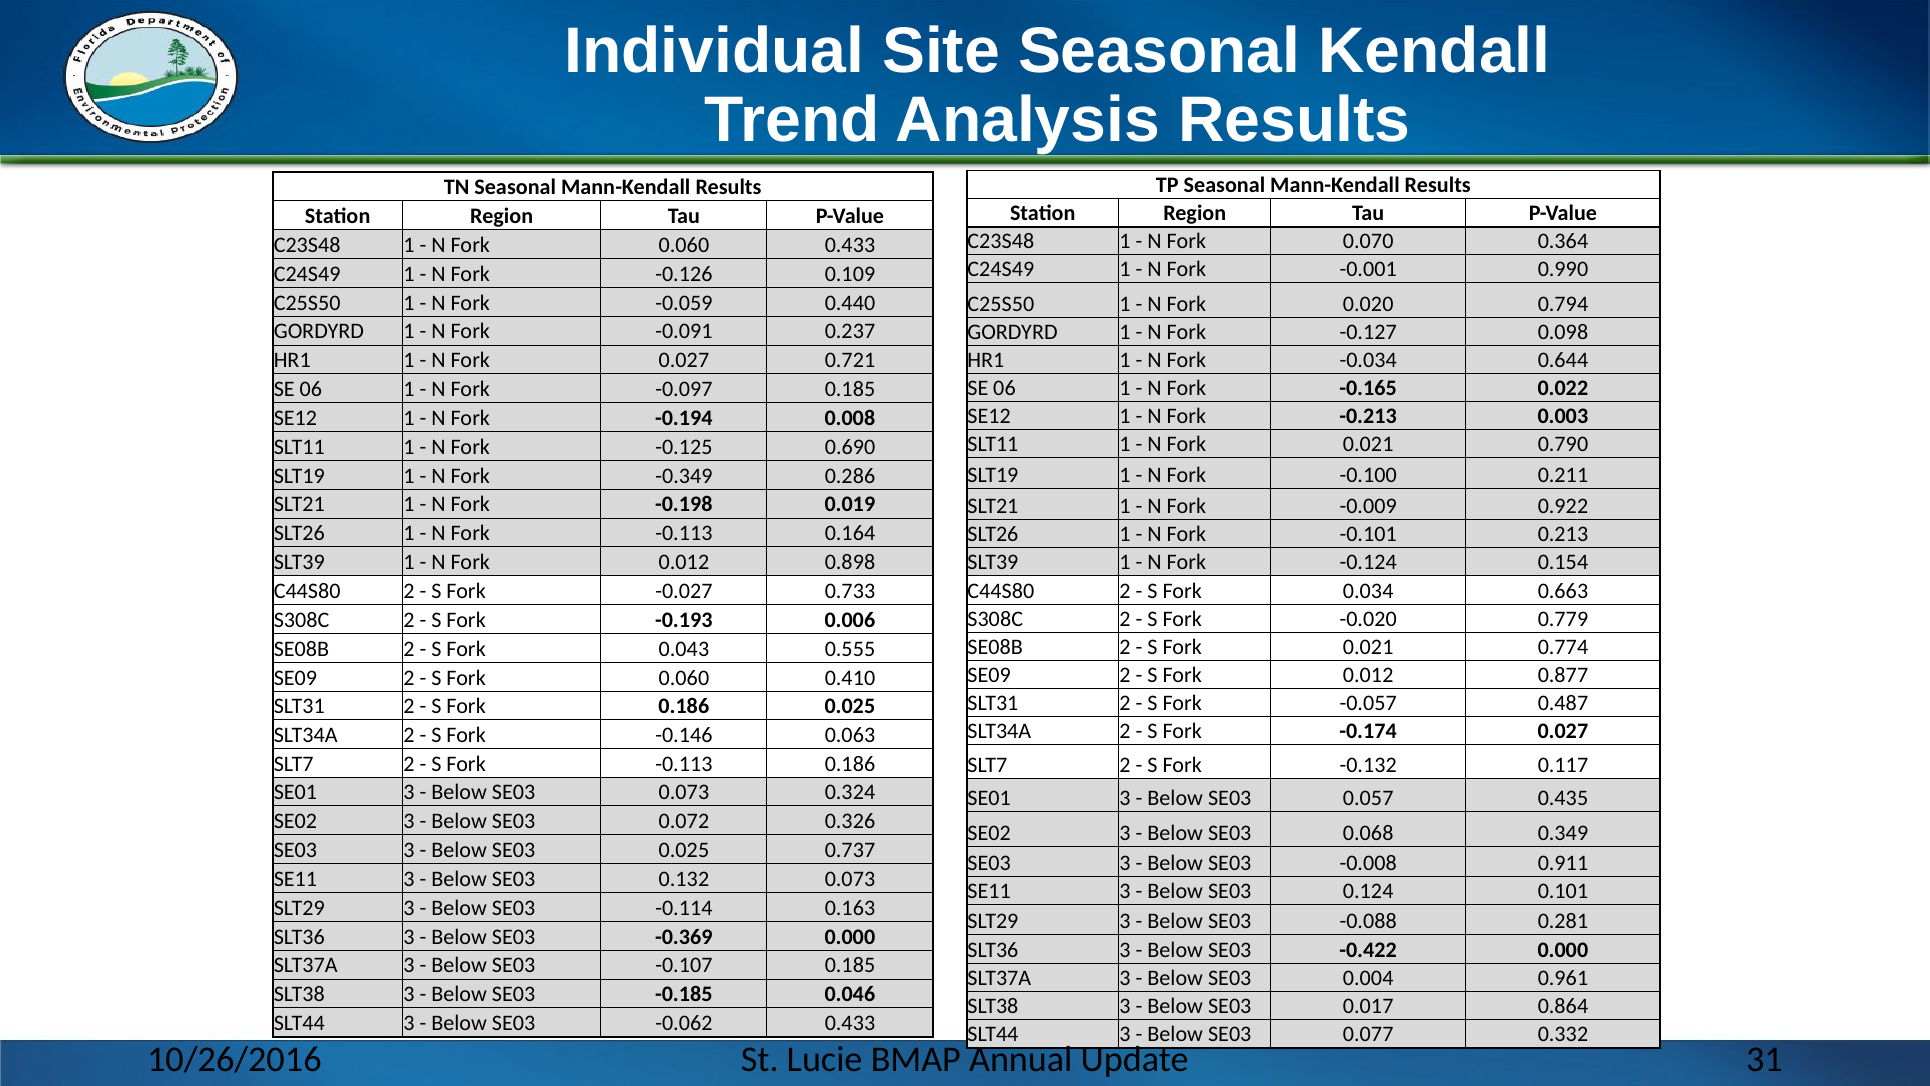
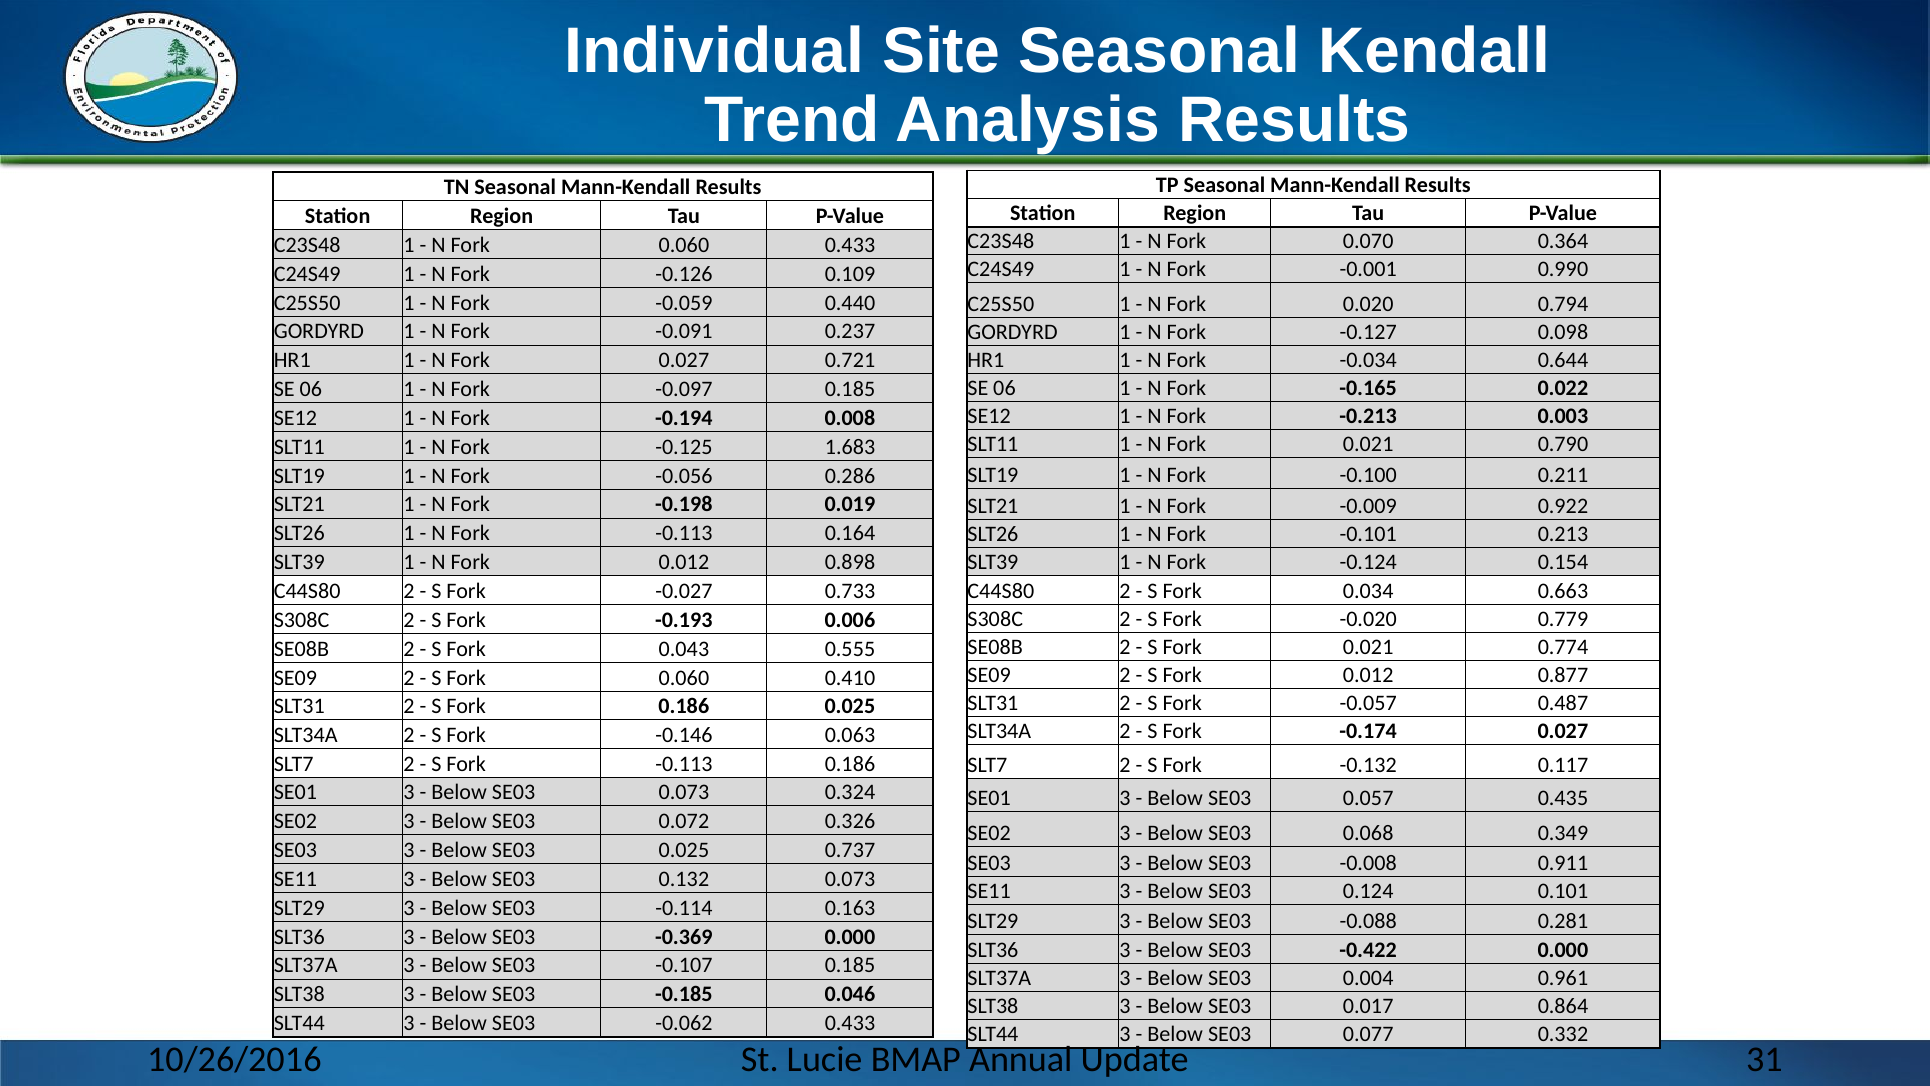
0.690: 0.690 -> 1.683 (850, 447)
-0.349: -0.349 -> -0.056 (684, 476)
